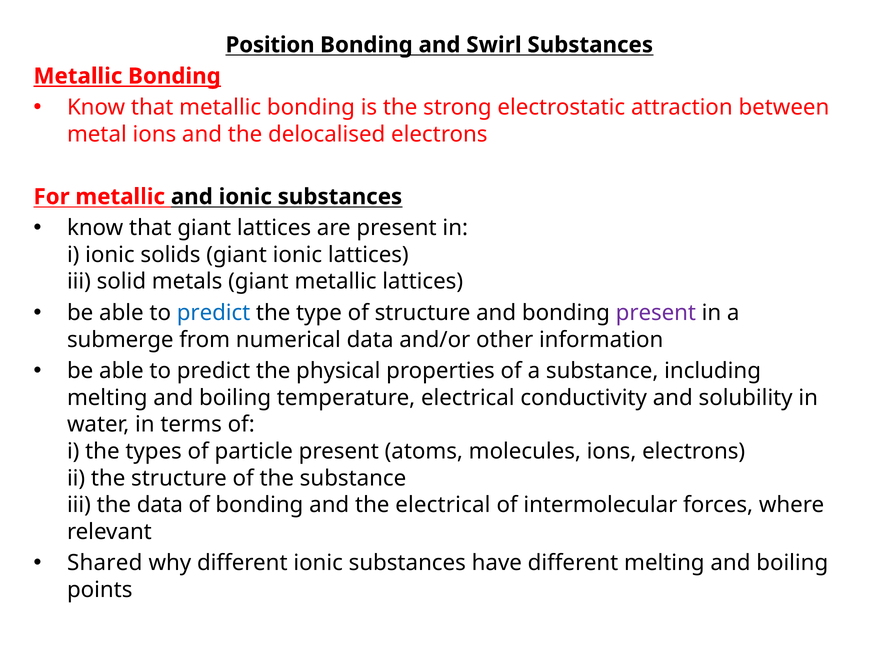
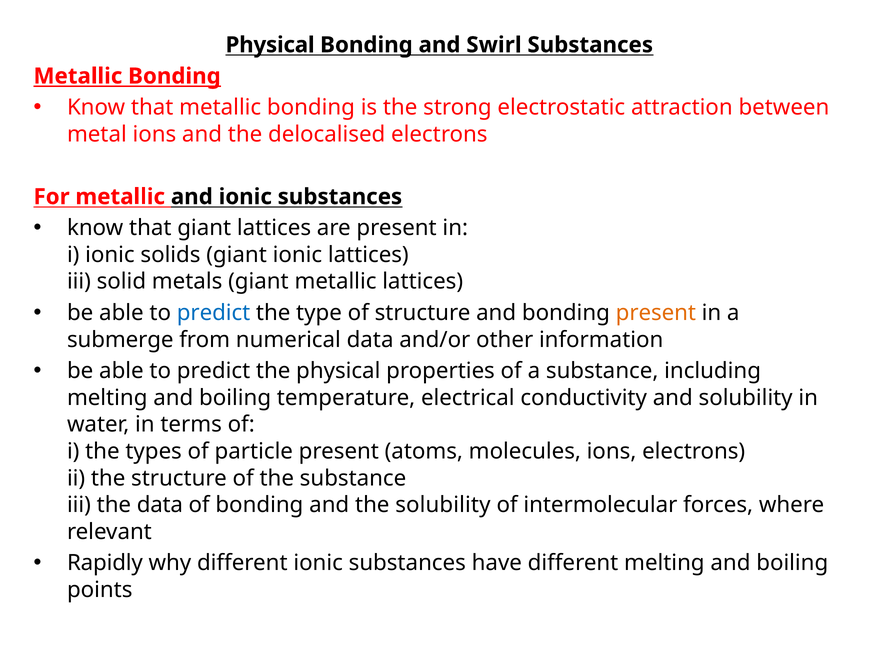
Position: Position -> Physical (270, 45)
present colour: purple -> orange (656, 313)
the electrical: electrical -> solubility (443, 505)
Shared: Shared -> Rapidly (105, 563)
